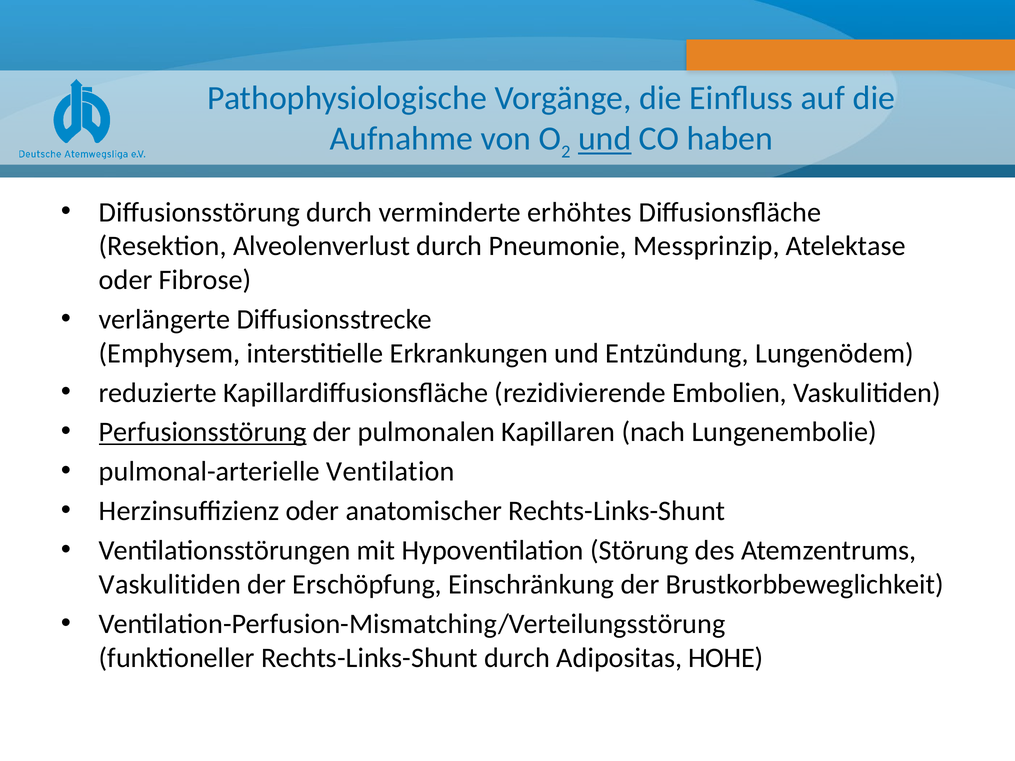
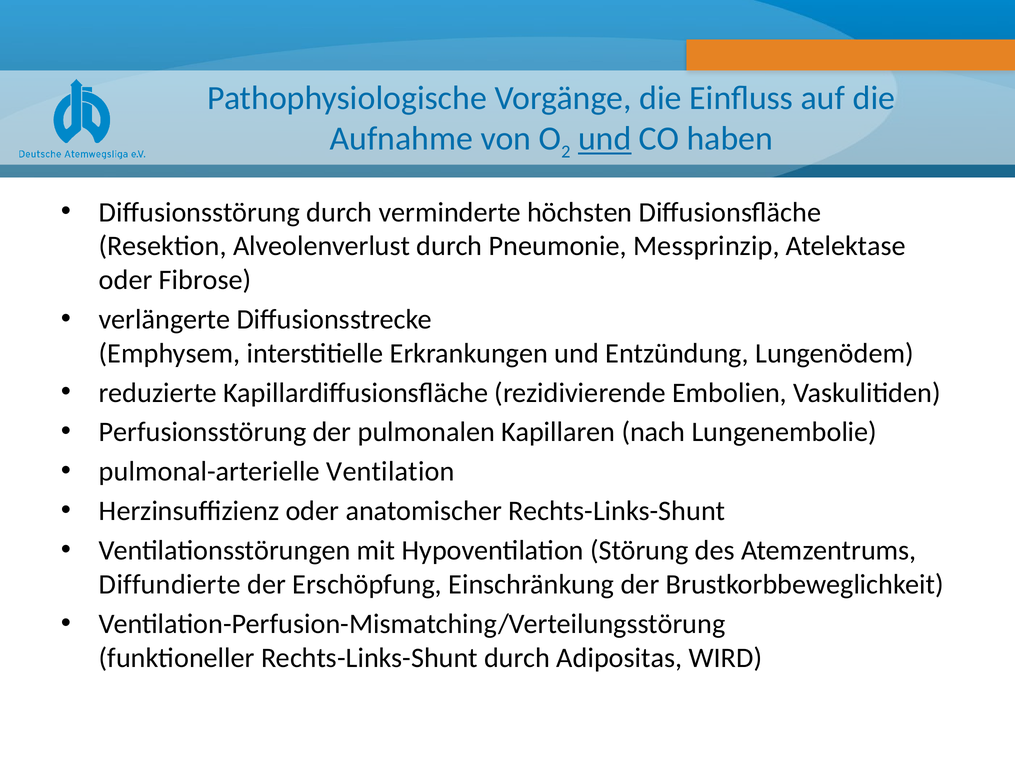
erhöhtes: erhöhtes -> höchsten (580, 212)
Perfusionsstörung underline: present -> none (203, 432)
Vaskulitiden: Vaskulitiden -> Diffundierte (170, 585)
HOHE: HOHE -> WIRD (725, 658)
